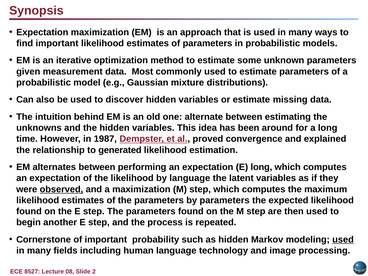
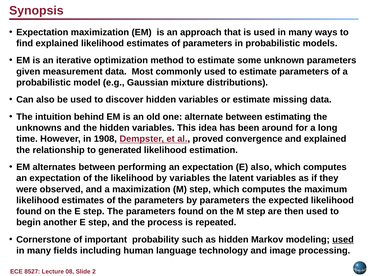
find important: important -> explained (57, 43)
1987: 1987 -> 1908 (105, 139)
E long: long -> also (261, 167)
by language: language -> variables (190, 178)
observed underline: present -> none (61, 189)
